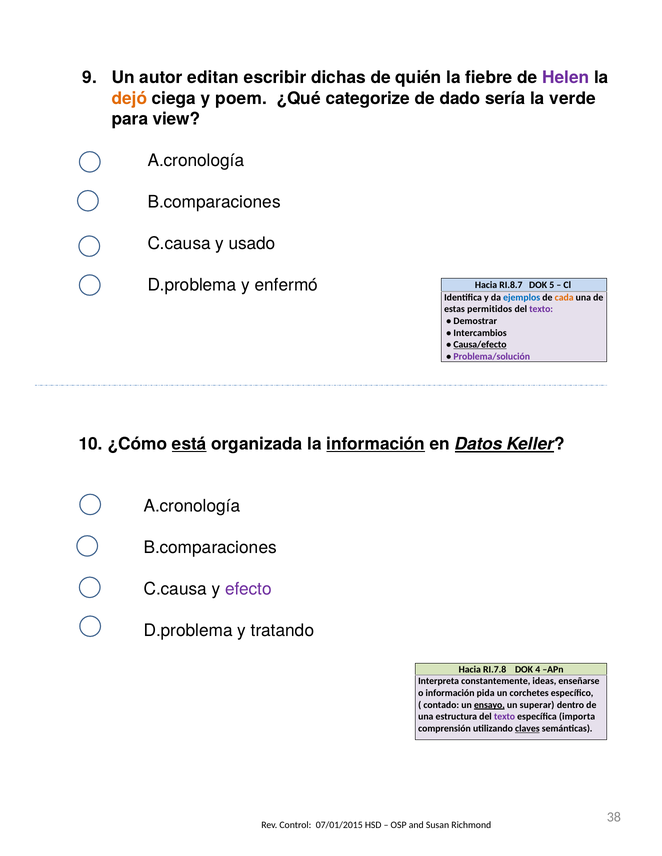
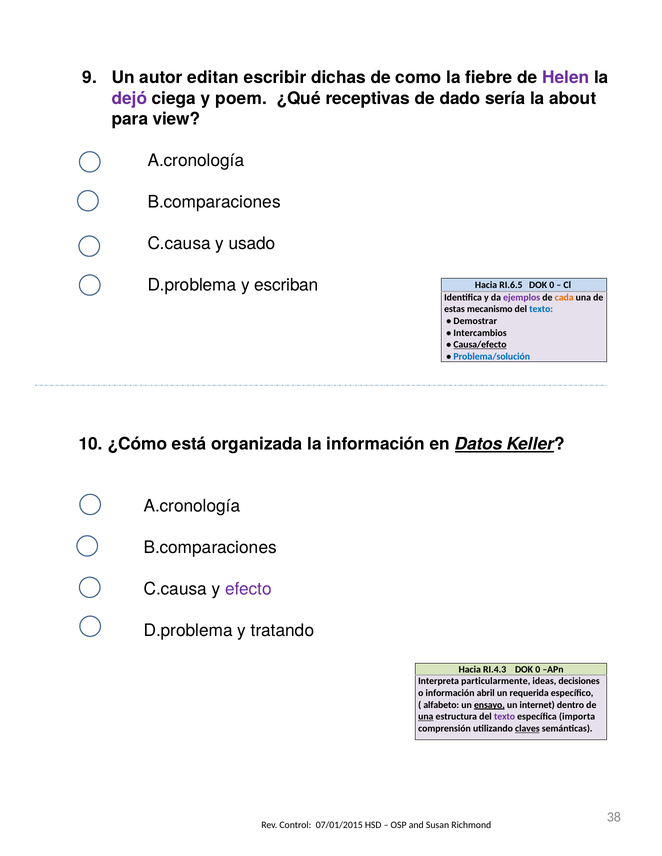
quién: quién -> como (418, 78)
dejó colour: orange -> purple (129, 98)
categorize: categorize -> receptivas (368, 98)
verde: verde -> about (573, 98)
enfermó: enfermó -> escriban (286, 285)
RI.8.7: RI.8.7 -> RI.6.5 (511, 285)
5: 5 -> 0 (552, 285)
ejemplos colour: blue -> purple (522, 298)
permitidos: permitidos -> mecanismo (490, 309)
texto colour: purple -> blue (541, 309)
Problema/solución colour: purple -> blue (492, 357)
está underline: present -> none (189, 444)
información underline: present -> none (376, 444)
RI.7.8: RI.7.8 -> RI.4.3 (495, 670)
4: 4 -> 0 (538, 670)
constantemente: constantemente -> particularmente (496, 682)
enseñarse: enseñarse -> decisiones (579, 682)
pida: pida -> abril (486, 694)
corchetes: corchetes -> requerida (529, 694)
contado: contado -> alfabeto (441, 705)
superar: superar -> internet (537, 705)
una underline: none -> present (426, 717)
